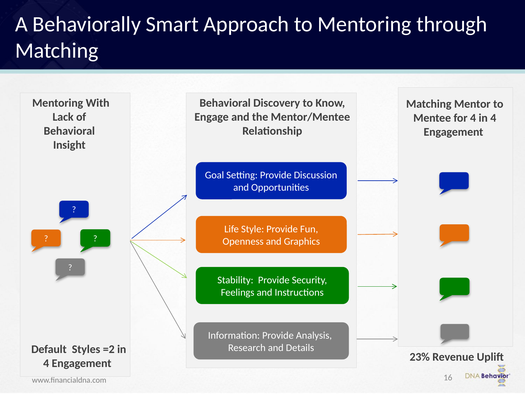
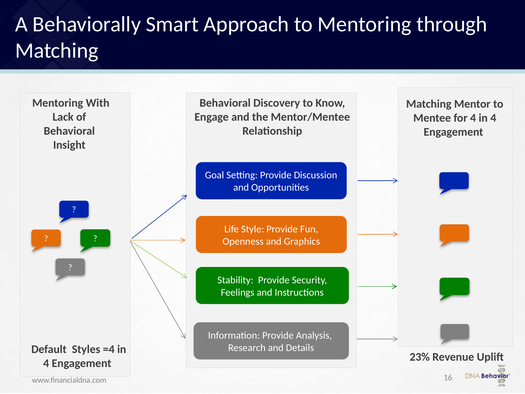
=2: =2 -> =4 (109, 349)
